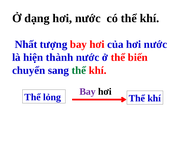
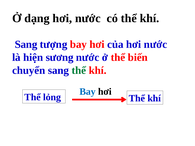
Nhất: Nhất -> Sang (26, 44)
thành: thành -> sương (60, 57)
Bay colour: purple -> blue (88, 92)
